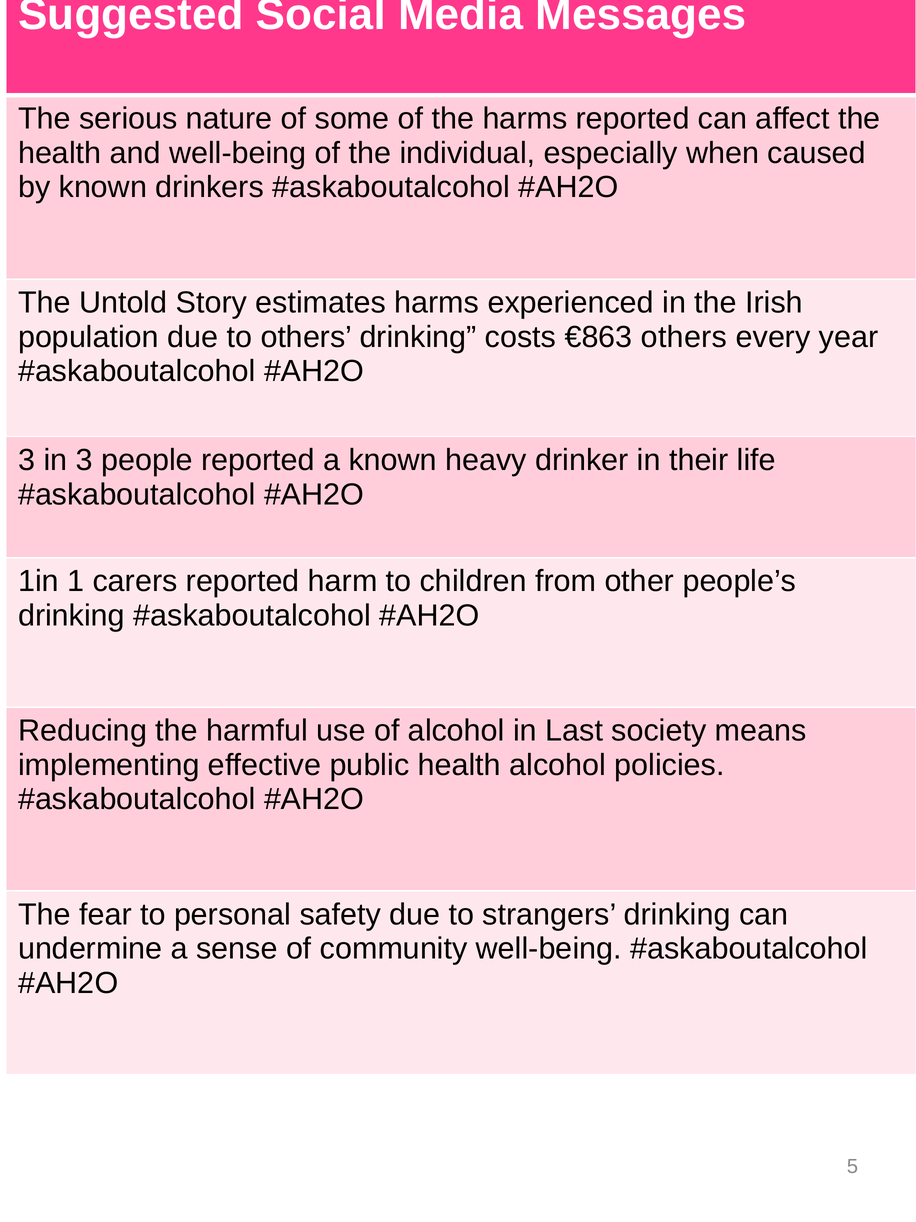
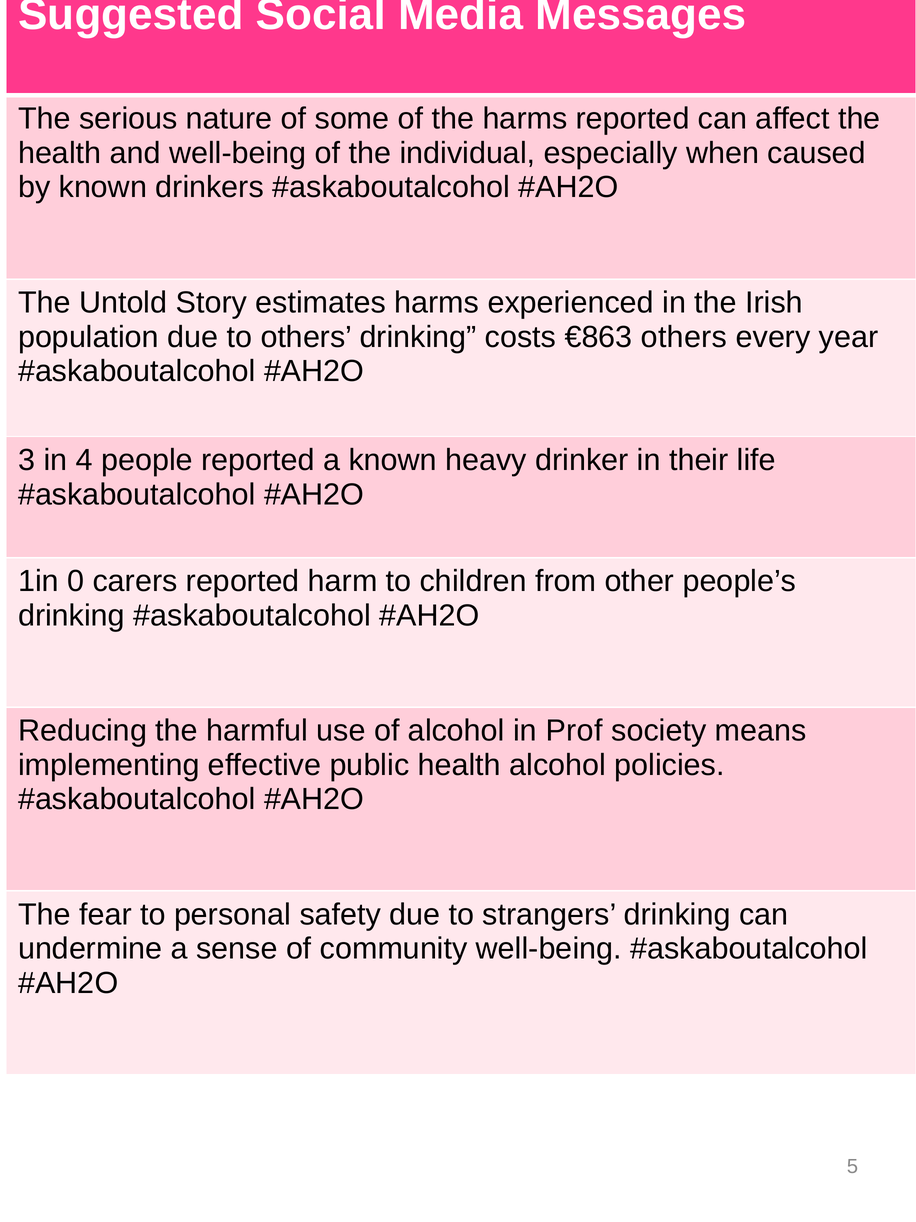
in 3: 3 -> 4 (84, 460)
1: 1 -> 0 (76, 581)
Last: Last -> Prof (574, 730)
